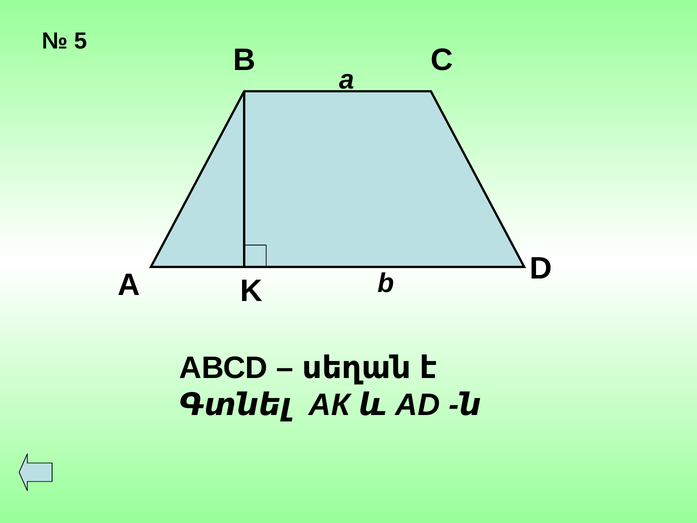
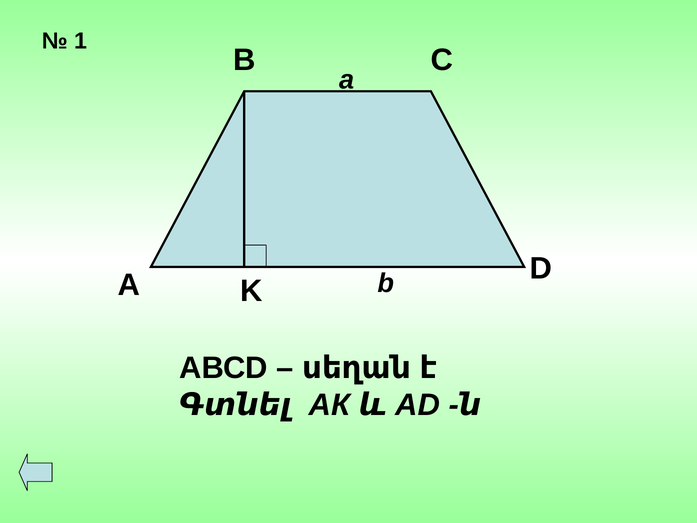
5: 5 -> 1 (81, 41)
